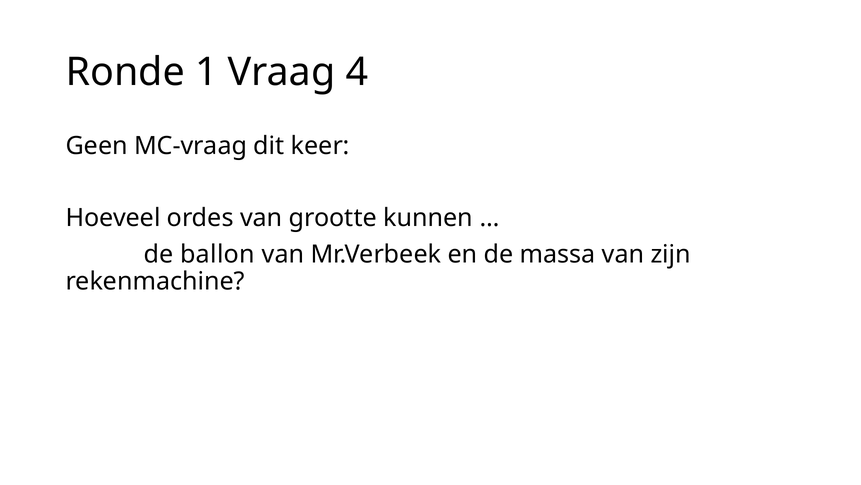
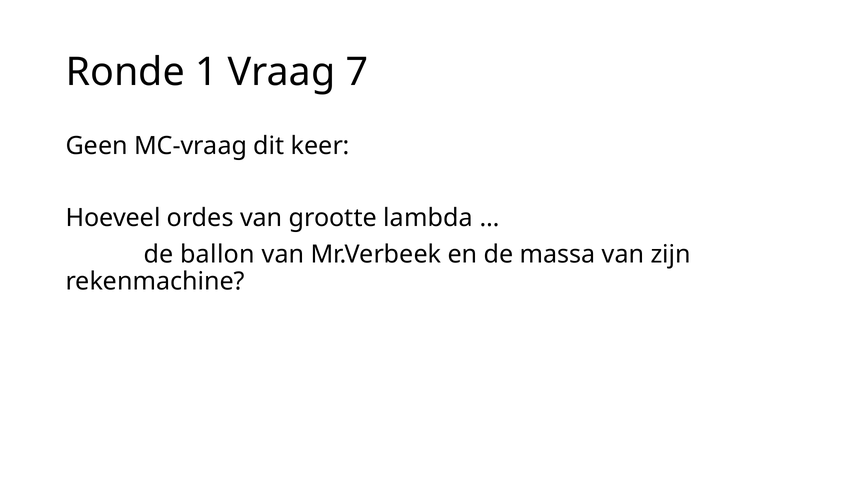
4: 4 -> 7 (357, 72)
kunnen: kunnen -> lambda (428, 218)
